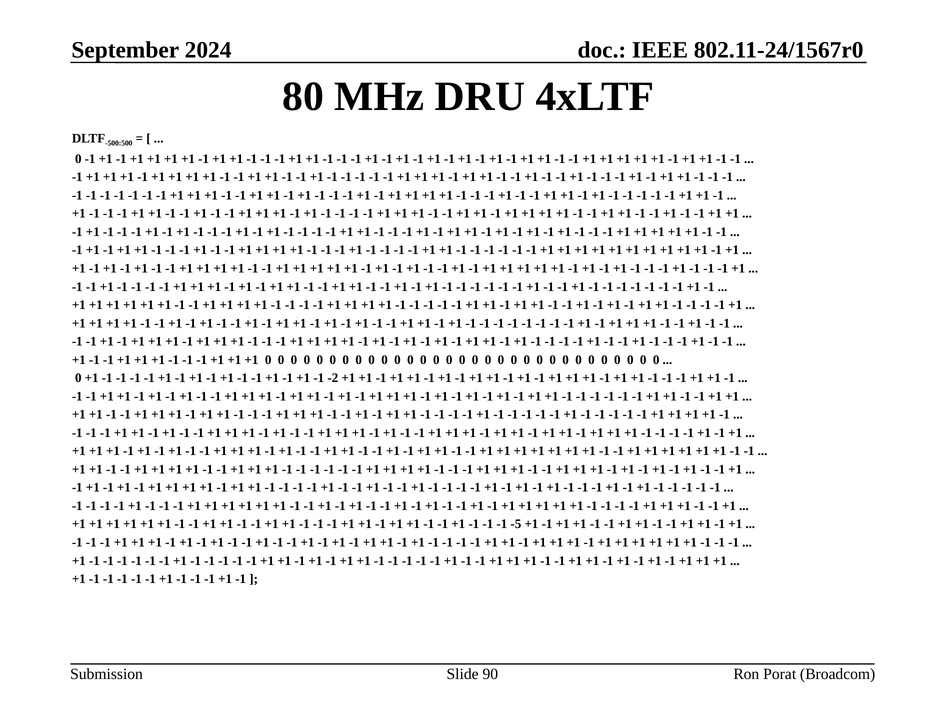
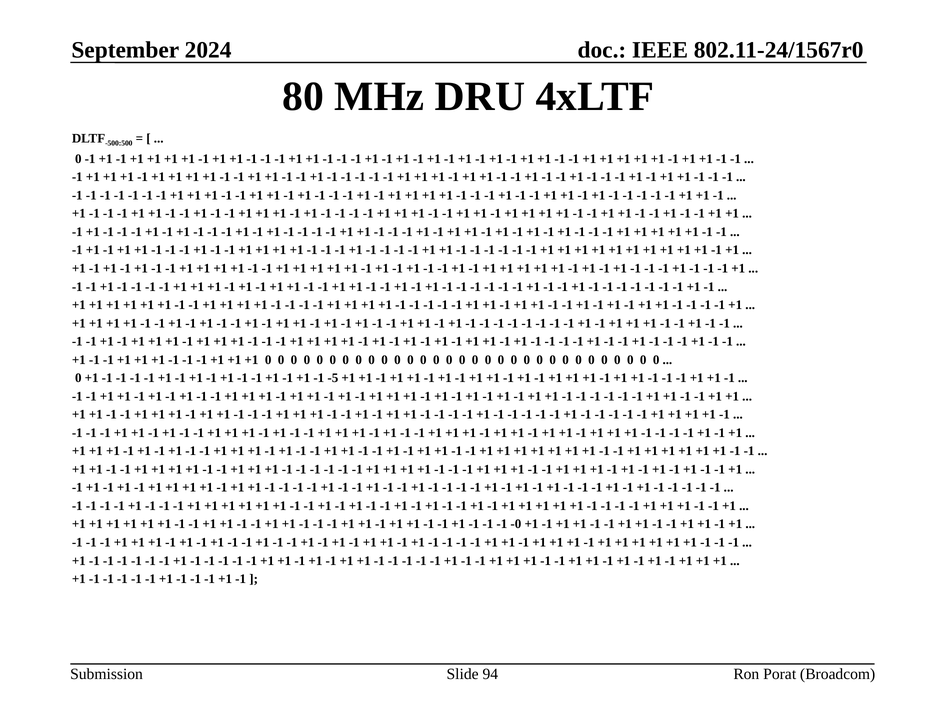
-2: -2 -> -5 (333, 378)
-5: -5 -> -0 (516, 524)
90: 90 -> 94 (490, 674)
